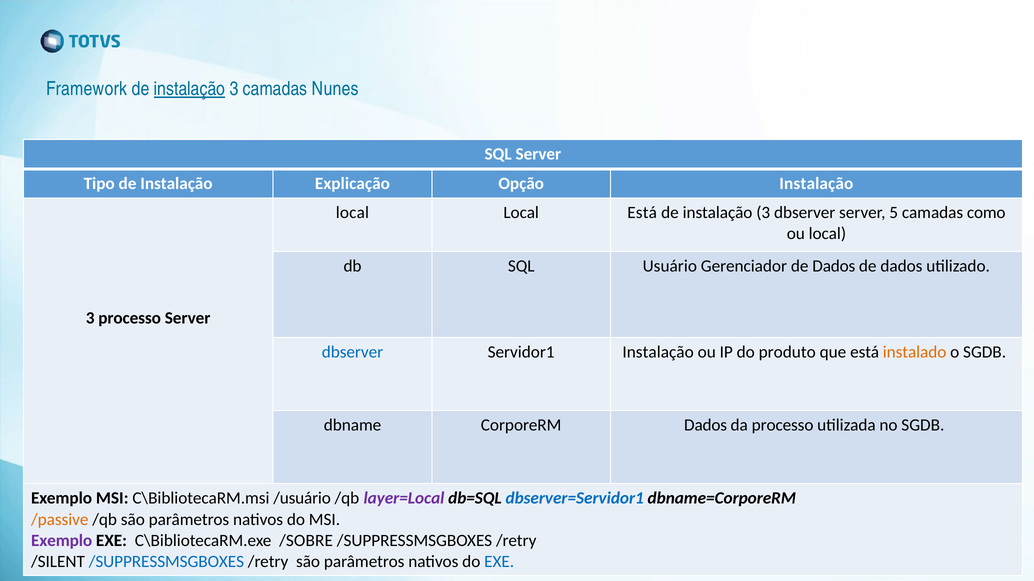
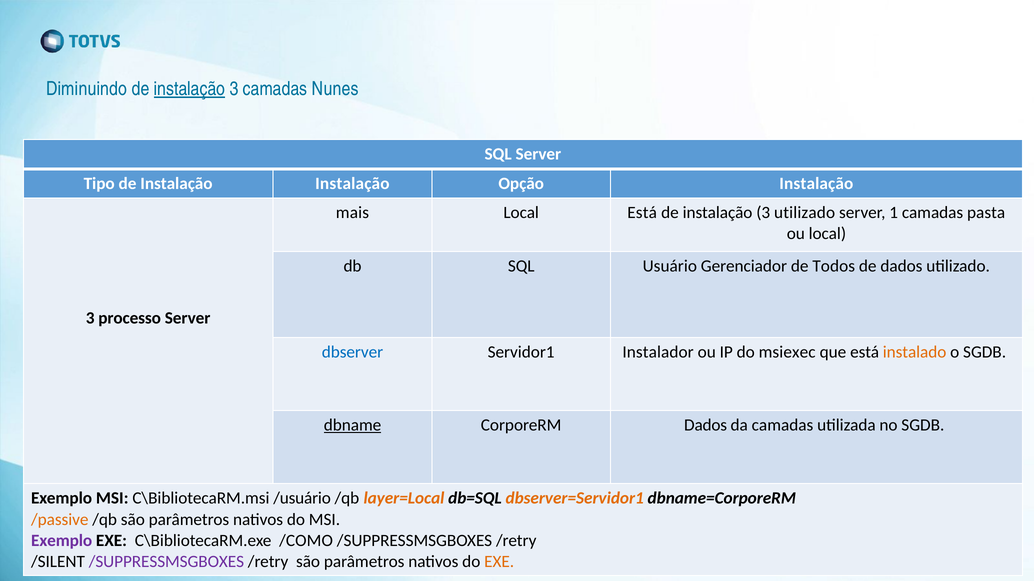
Framework: Framework -> Diminuindo (87, 89)
Instalação Explicação: Explicação -> Instalação (352, 184)
local: local -> mais (352, 213)
3 dbserver: dbserver -> utilizado (805, 213)
5: 5 -> 1 (894, 213)
como: como -> pasta (986, 213)
Gerenciador de Dados: Dados -> Todos (834, 267)
Servidor1 Instalação: Instalação -> Instalador (658, 352)
produto: produto -> msiexec (787, 352)
dbname underline: none -> present (353, 426)
da processo: processo -> camadas (783, 426)
layer=Local colour: purple -> orange (404, 499)
dbserver=Servidor1 colour: blue -> orange (575, 499)
/SOBRE: /SOBRE -> /COMO (306, 541)
/SUPPRESSMSGBOXES colour: blue -> purple (166, 562)
EXE colour: blue -> orange (499, 562)
